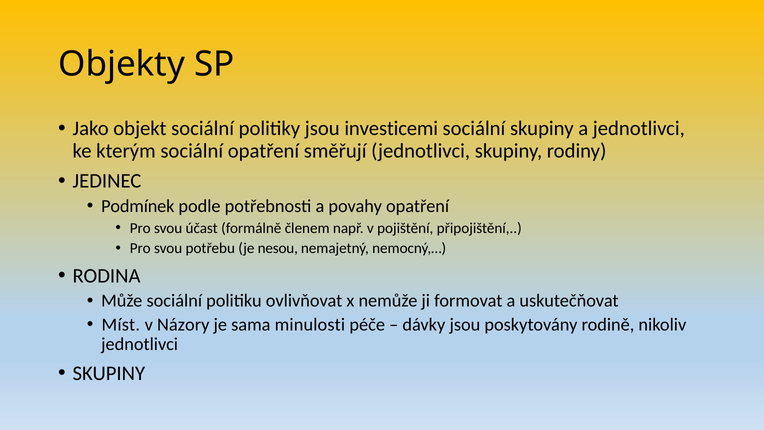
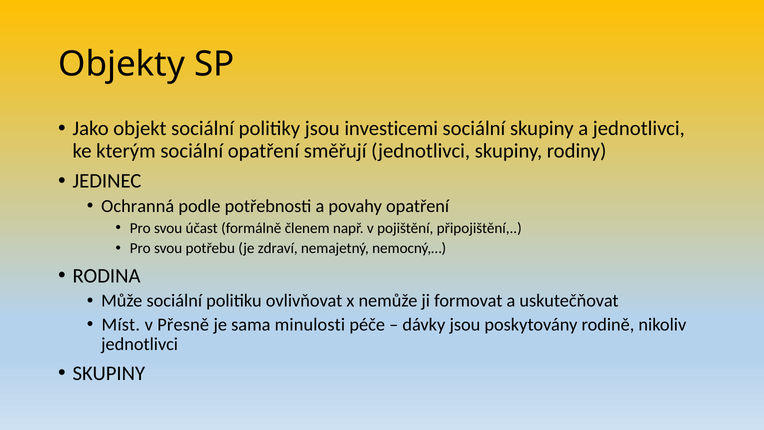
Podmínek: Podmínek -> Ochranná (138, 206)
nesou: nesou -> zdraví (278, 248)
Názory: Názory -> Přesně (183, 324)
